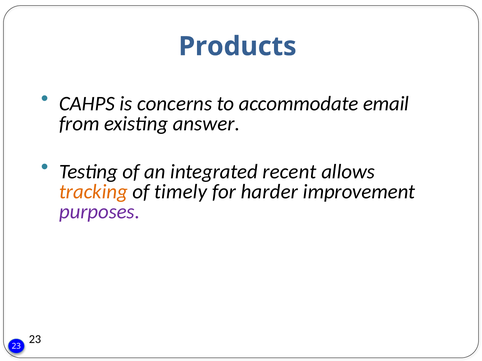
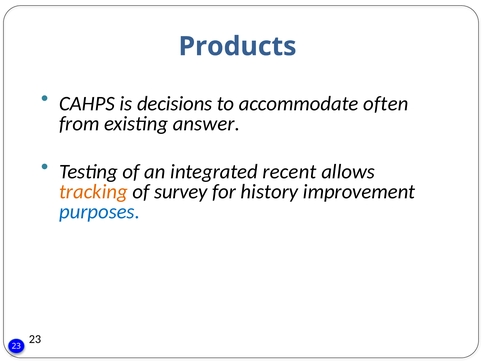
concerns: concerns -> decisions (175, 104)
email: email -> often (386, 104)
timely: timely -> survey (181, 192)
harder: harder -> history (269, 192)
purposes colour: purple -> blue (99, 212)
